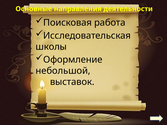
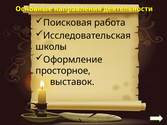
небольшой: небольшой -> просторное (63, 71)
